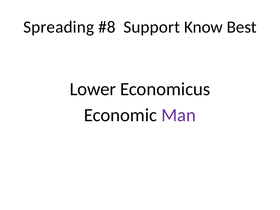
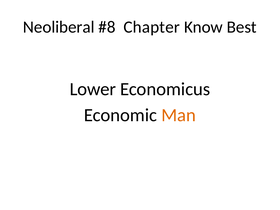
Spreading: Spreading -> Neoliberal (59, 27)
Support: Support -> Chapter (152, 27)
Man colour: purple -> orange (179, 115)
